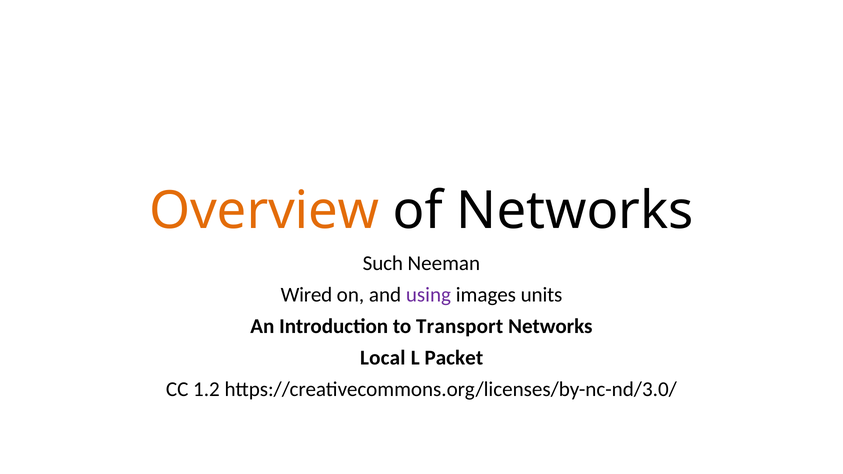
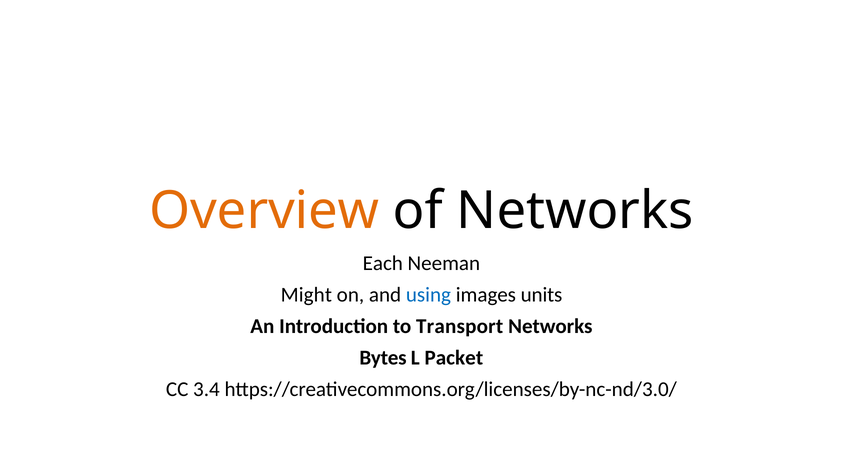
Such: Such -> Each (383, 263)
Wired: Wired -> Might (306, 295)
using colour: purple -> blue (428, 295)
Local: Local -> Bytes (383, 358)
1.2: 1.2 -> 3.4 (206, 390)
